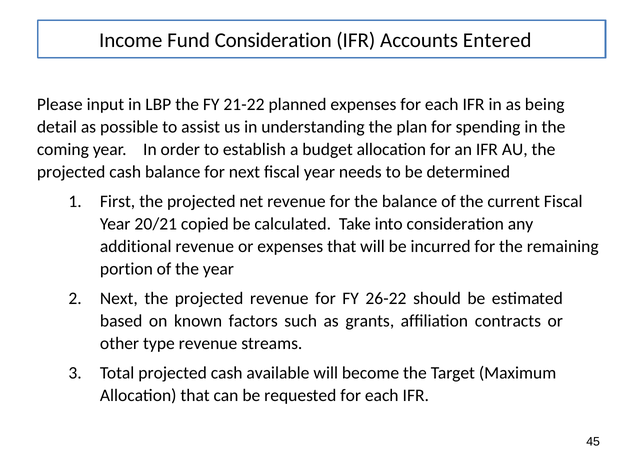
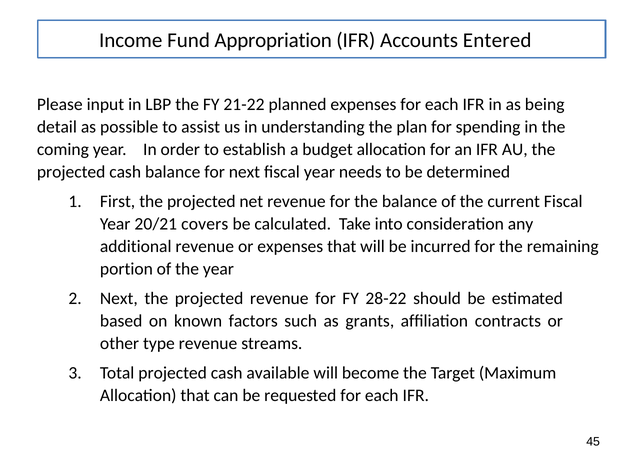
Fund Consideration: Consideration -> Appropriation (273, 40)
copied: copied -> covers (205, 224)
26-22: 26-22 -> 28-22 (386, 299)
